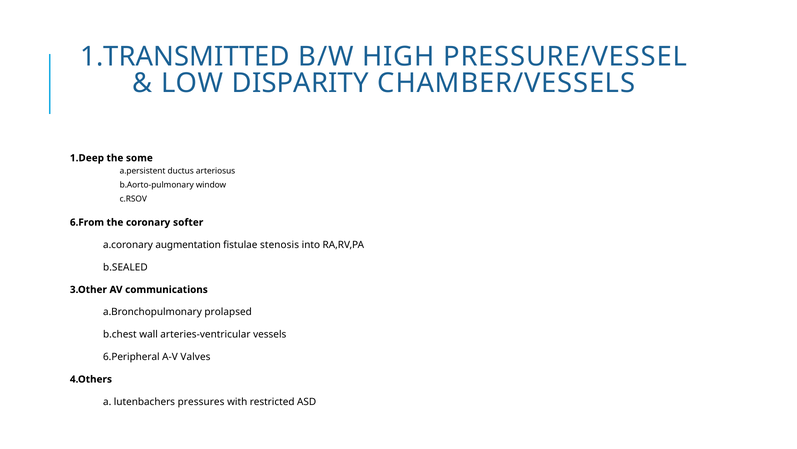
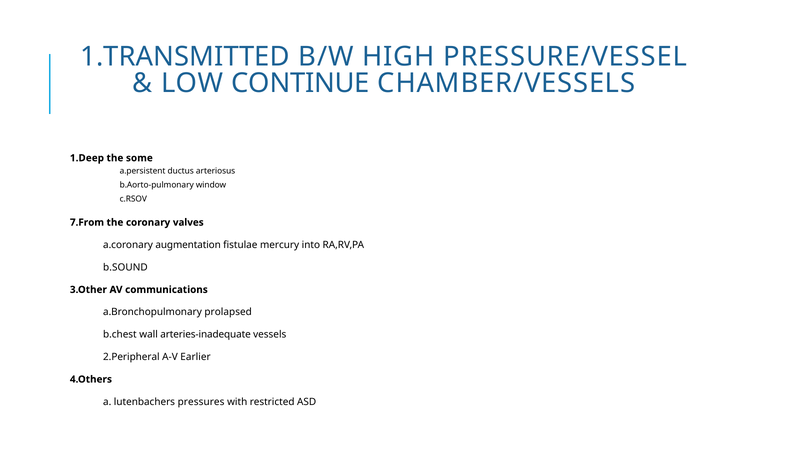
DISPARITY: DISPARITY -> CONTINUE (300, 83)
6.From: 6.From -> 7.From (87, 222)
softer: softer -> valves (188, 222)
stenosis: stenosis -> mercury (280, 244)
b.SEALED: b.SEALED -> b.SOUND (125, 267)
arteries-ventricular: arteries-ventricular -> arteries-inadequate (206, 334)
6.Peripheral: 6.Peripheral -> 2.Peripheral (131, 356)
Valves: Valves -> Earlier (196, 356)
